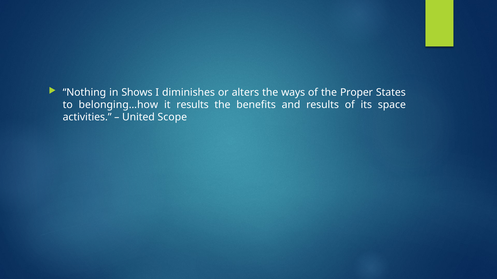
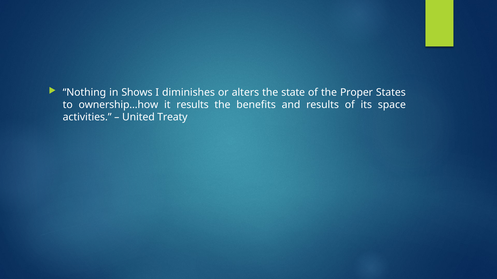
ways: ways -> state (293, 92)
belonging…how: belonging…how -> ownership…how (118, 105)
Scope: Scope -> Treaty (172, 117)
